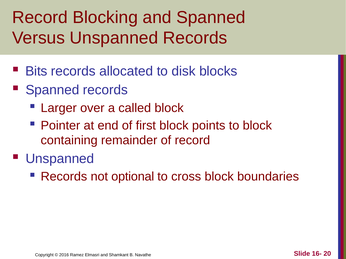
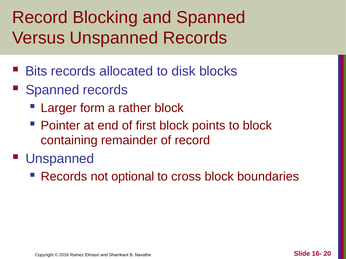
over: over -> form (92, 108)
called: called -> rather (135, 108)
